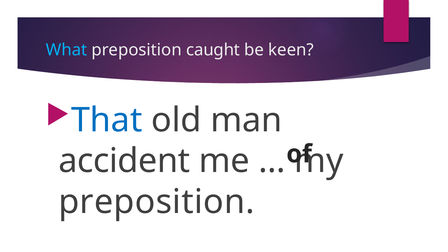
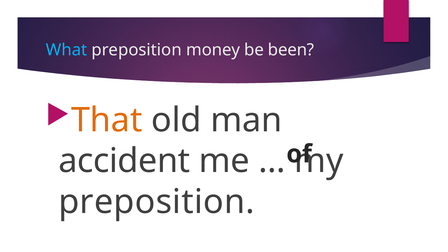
caught: caught -> money (213, 50)
keen: keen -> been (291, 50)
That colour: blue -> orange (107, 120)
